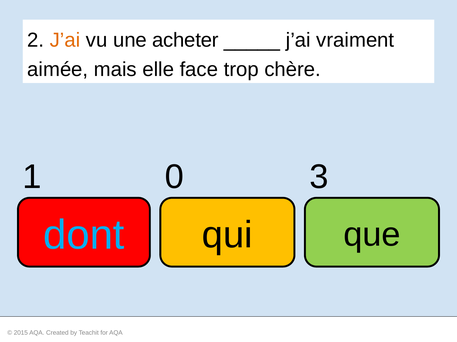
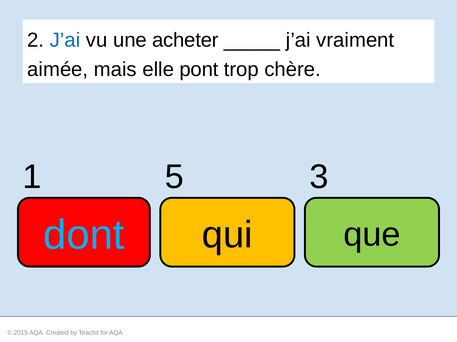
J’ai colour: orange -> blue (65, 40)
face: face -> pont (199, 70)
0: 0 -> 5 (174, 177)
